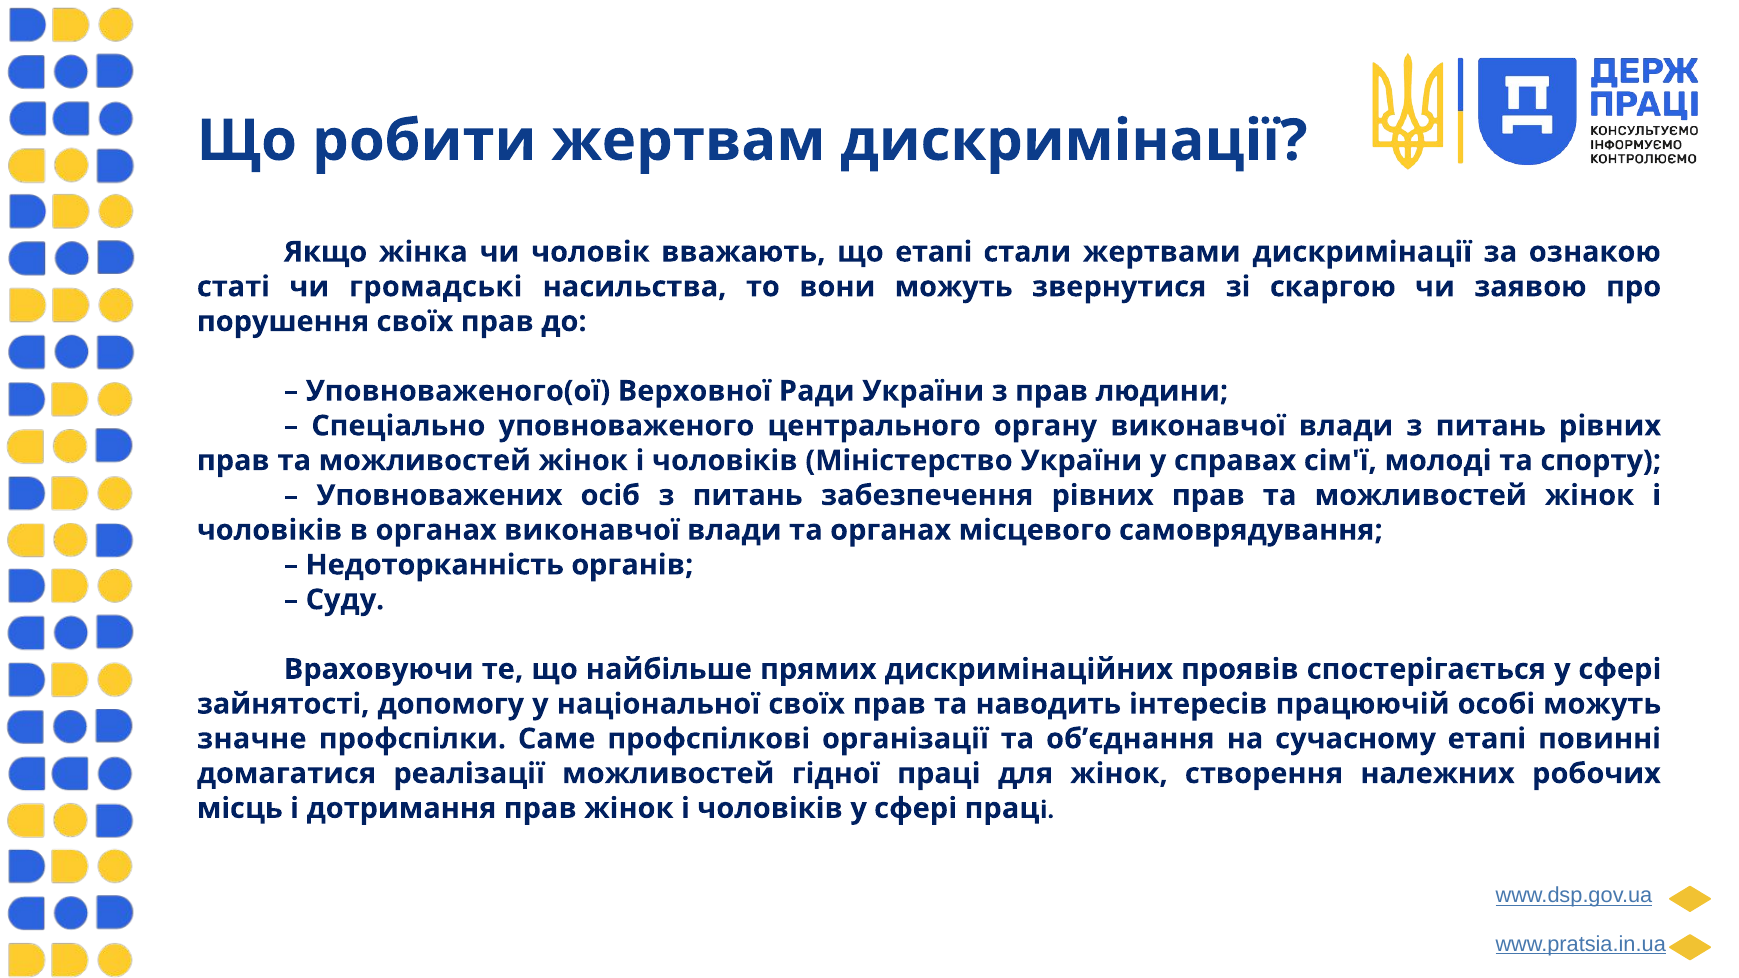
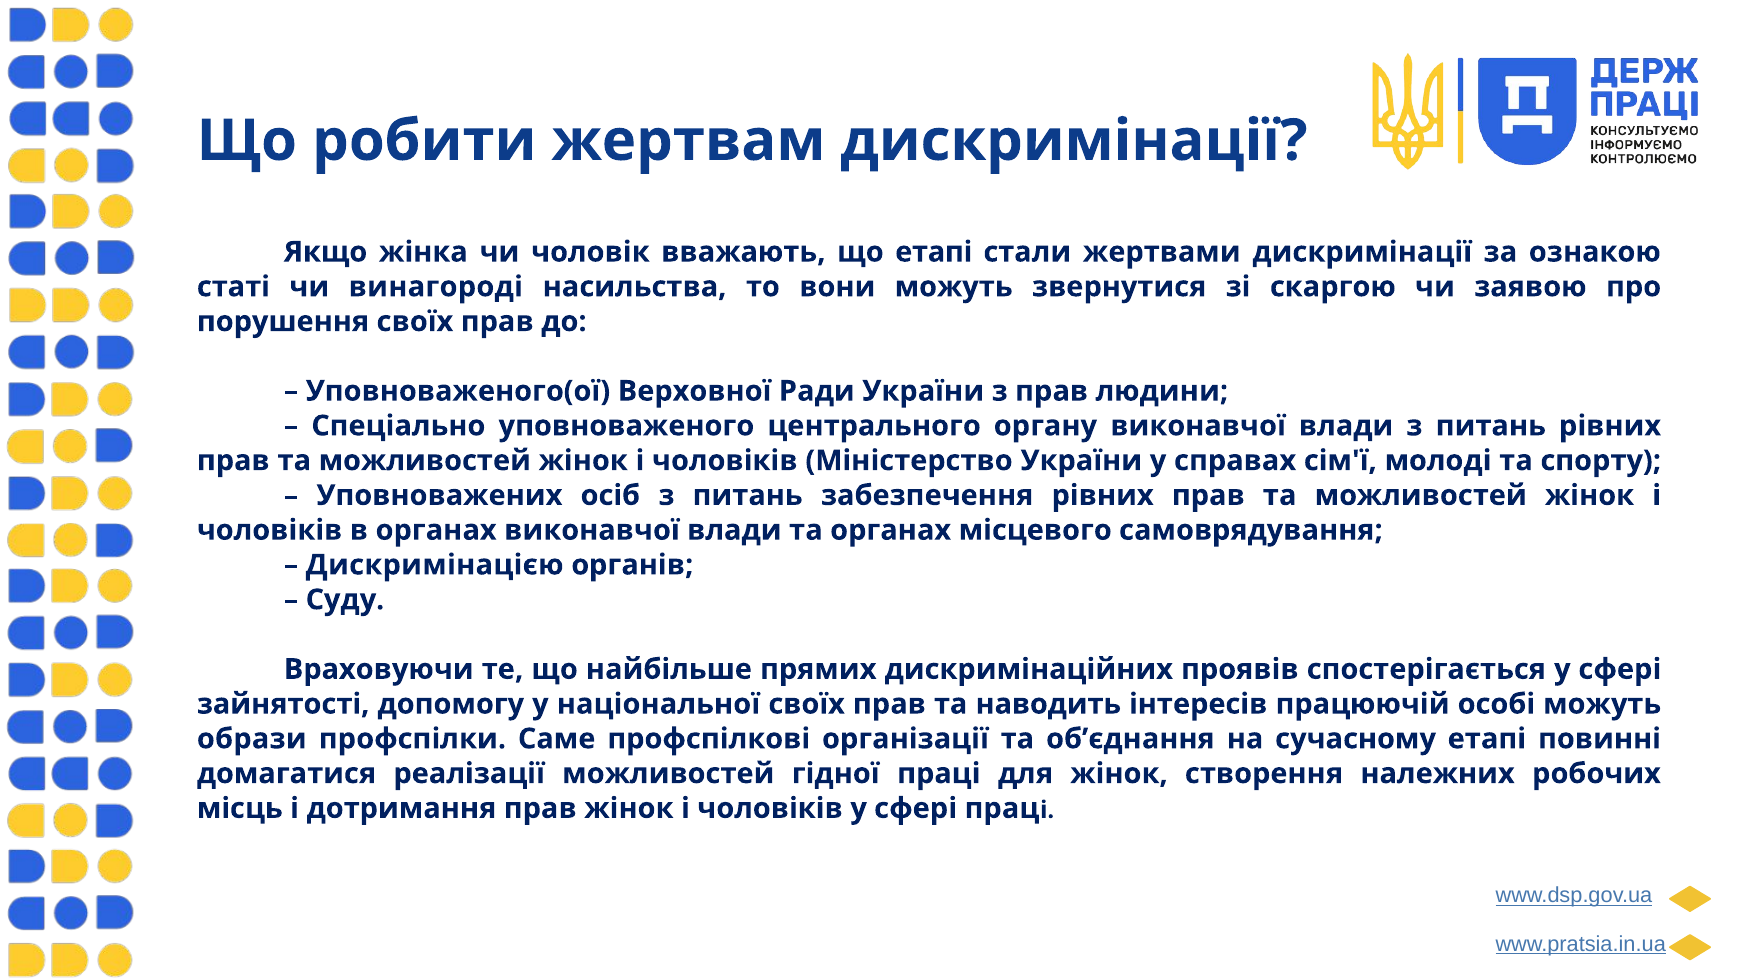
громадські: громадські -> винагороді (436, 287)
Недоторканність: Недоторканність -> Дискримінацією (435, 565)
значне: значне -> образи (252, 739)
